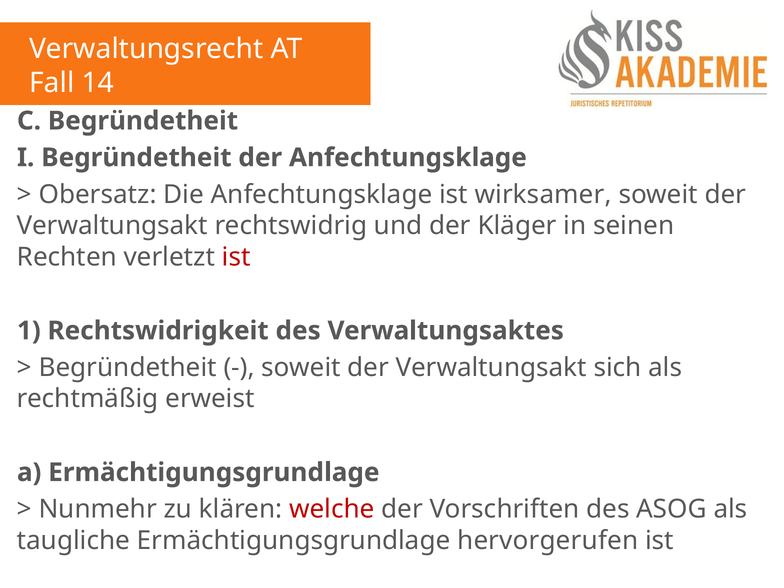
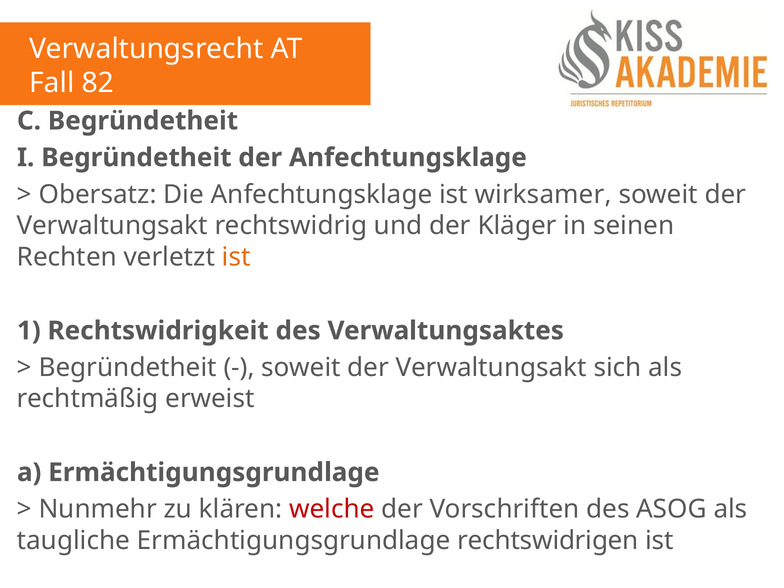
14: 14 -> 82 (98, 83)
ist colour: red -> orange (236, 257)
hervorgerufen: hervorgerufen -> rechtswidrigen (548, 541)
